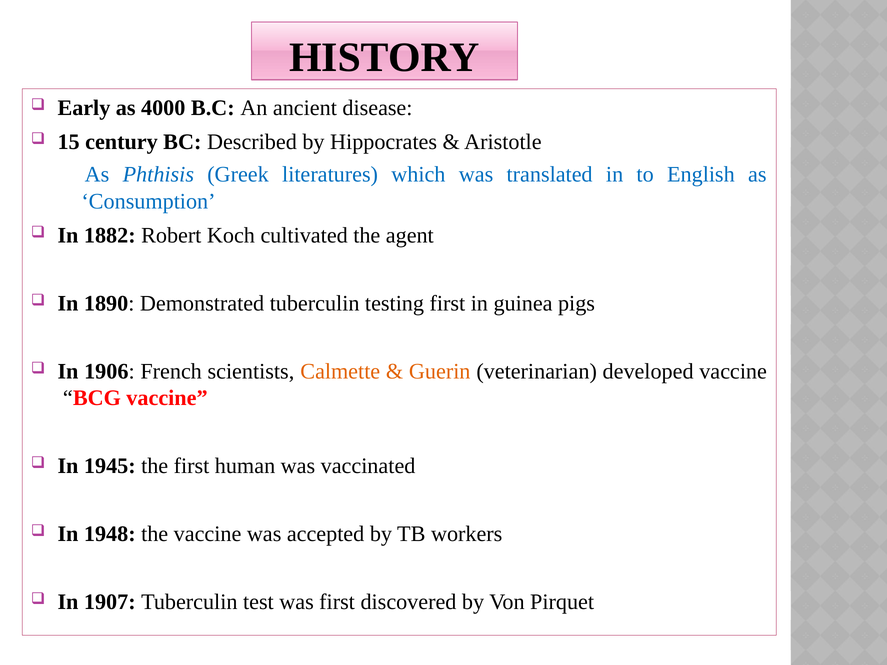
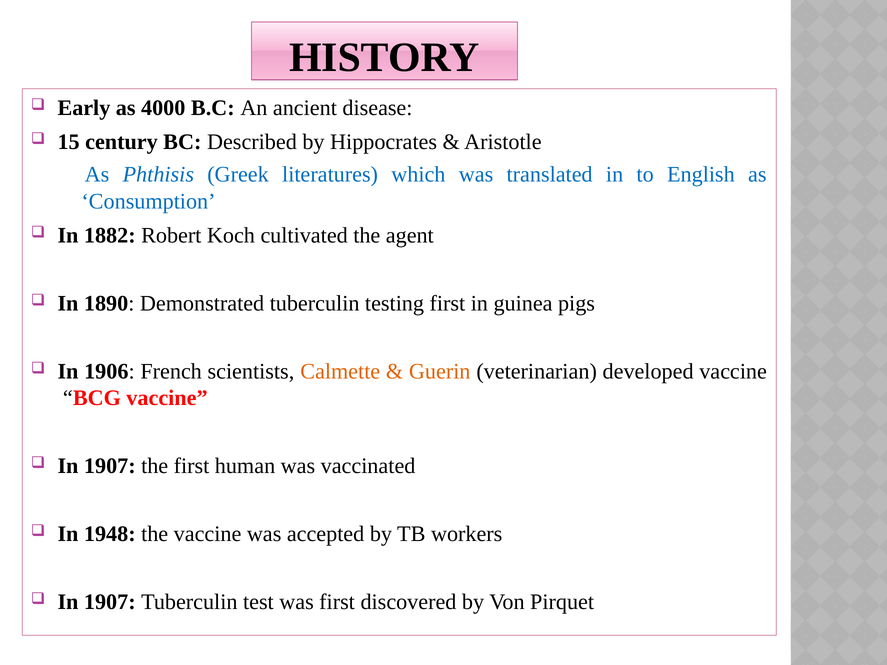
1945: 1945 -> 1907 (110, 466)
